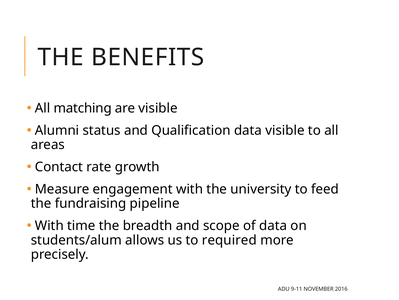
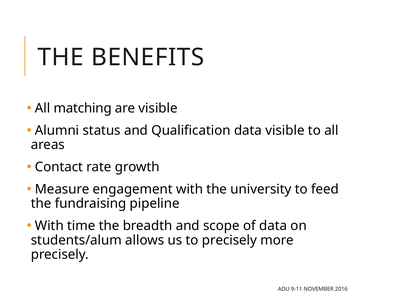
to required: required -> precisely (229, 240)
